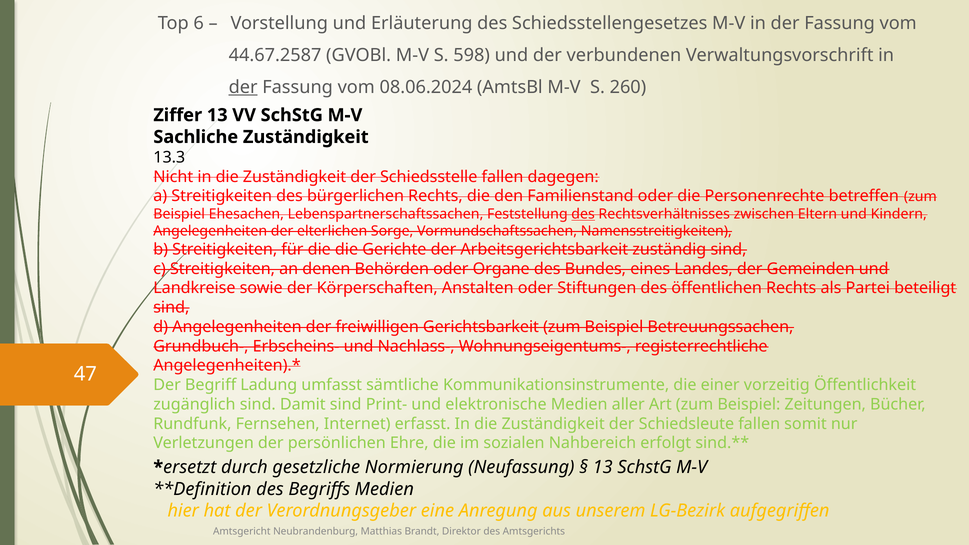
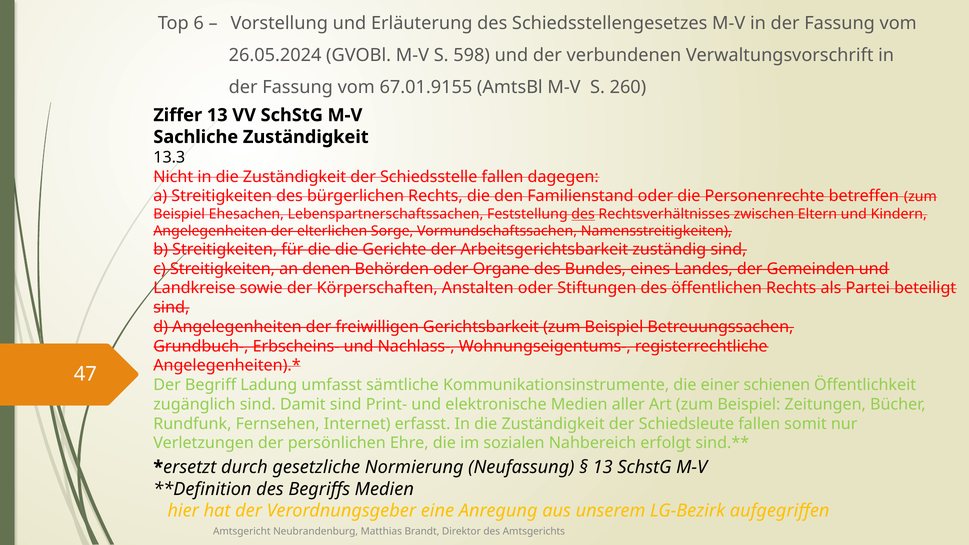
44.67.2587: 44.67.2587 -> 26.05.2024 (275, 55)
der underline: present -> none (243, 87)
08.06.2024: 08.06.2024 -> 67.01.9155 (426, 87)
vorzeitig: vorzeitig -> schienen (777, 385)
